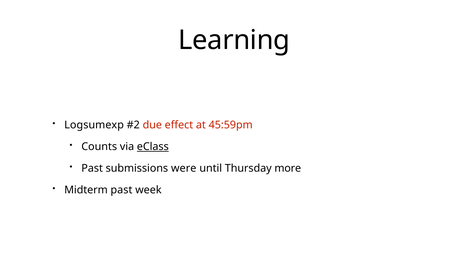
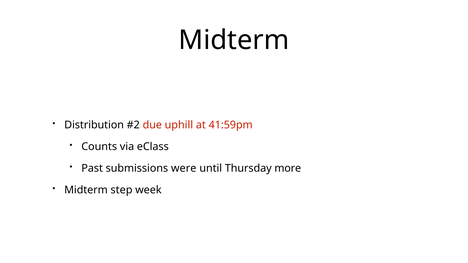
Learning: Learning -> Midterm (234, 40)
Logsumexp: Logsumexp -> Distribution (94, 125)
effect: effect -> uphill (179, 125)
45:59pm: 45:59pm -> 41:59pm (231, 125)
eClass underline: present -> none (153, 147)
Midterm past: past -> step (121, 190)
